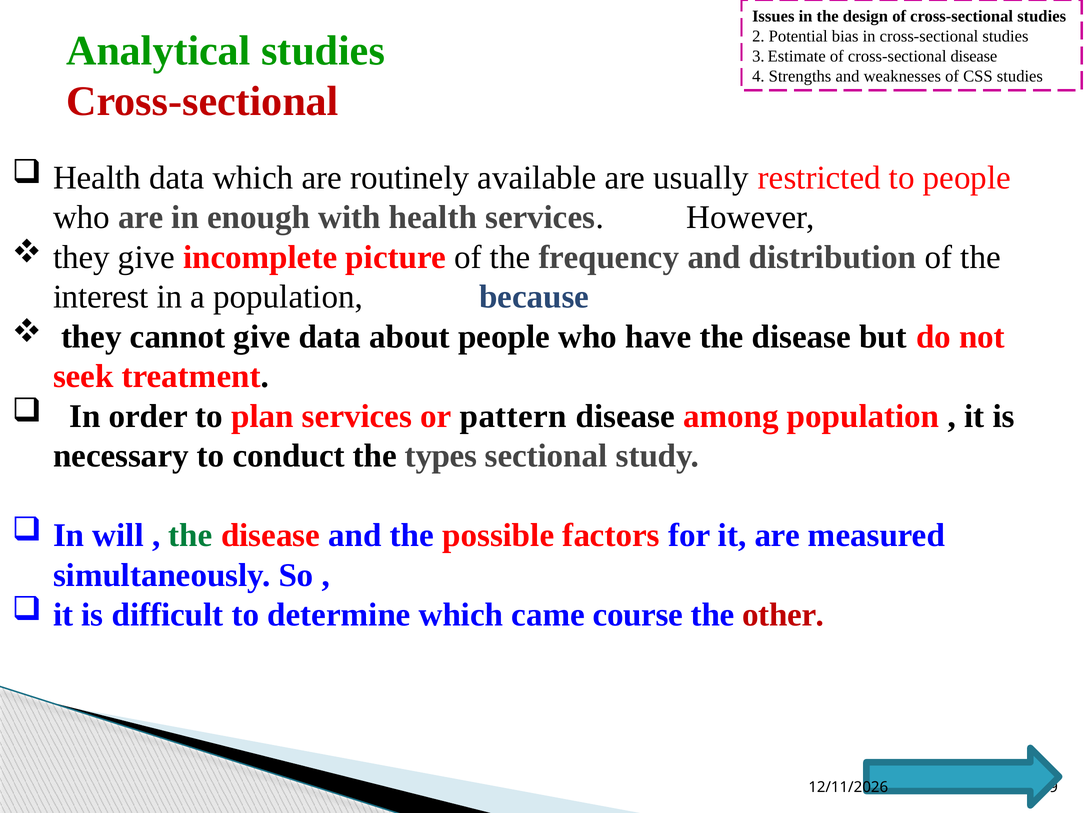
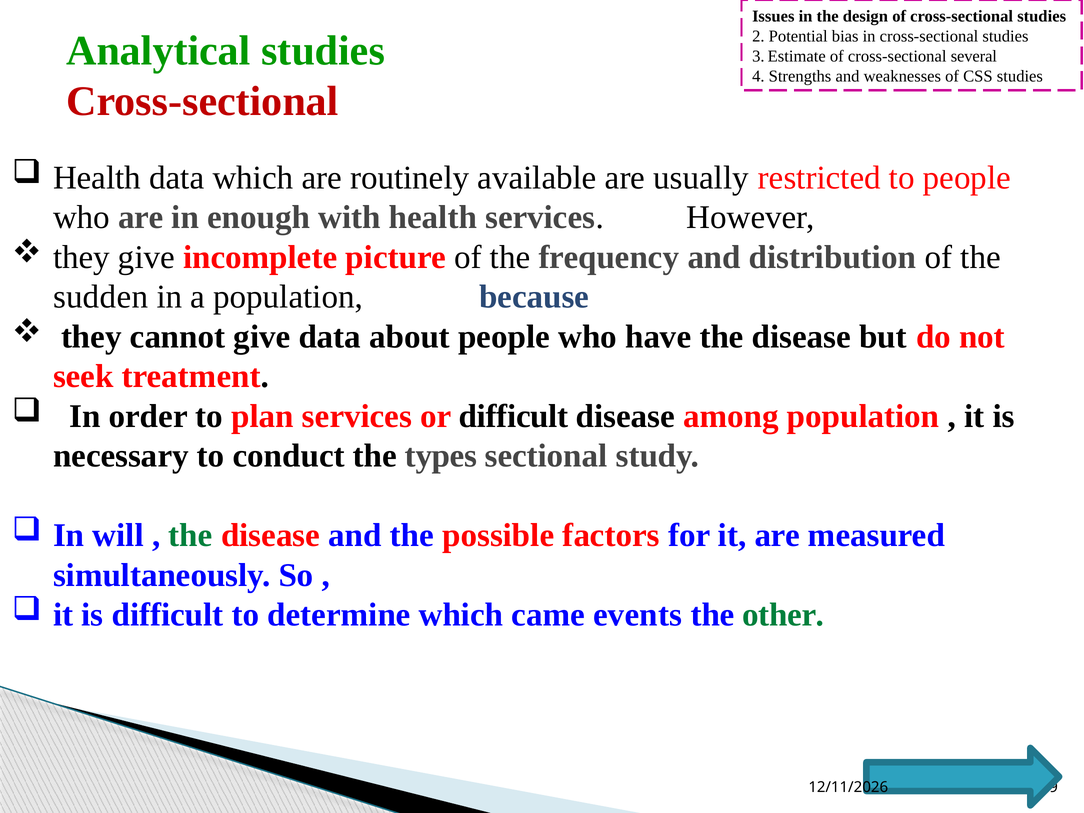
cross-sectional disease: disease -> several (974, 56)
interest: interest -> sudden (101, 297)
or pattern: pattern -> difficult (514, 416)
course: course -> events (638, 615)
other colour: red -> green (783, 615)
